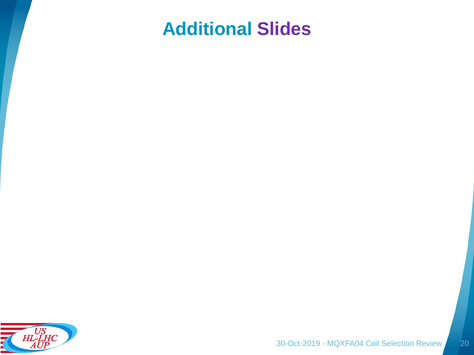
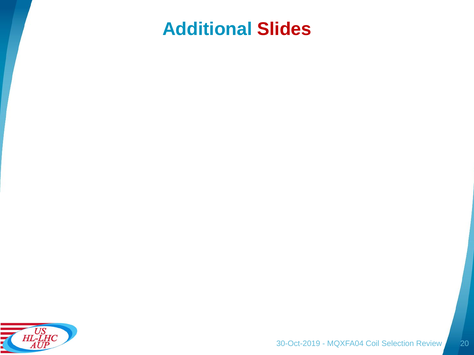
Slides colour: purple -> red (284, 29)
